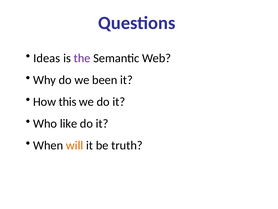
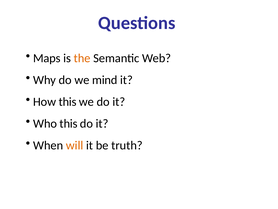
Ideas: Ideas -> Maps (47, 58)
the colour: purple -> orange (82, 58)
been: been -> mind (105, 80)
Who like: like -> this (69, 123)
